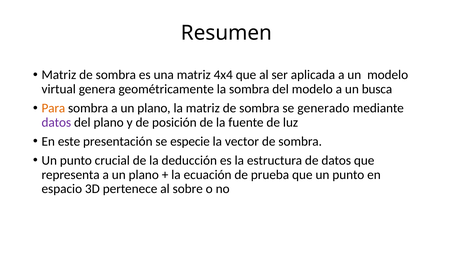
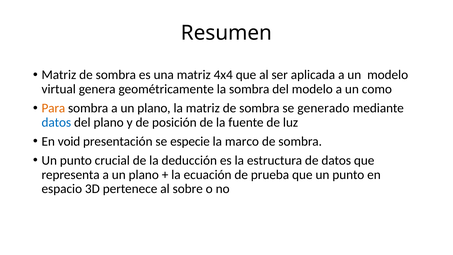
busca: busca -> como (377, 89)
datos colour: purple -> blue (56, 122)
este: este -> void (69, 141)
vector: vector -> marco (242, 141)
